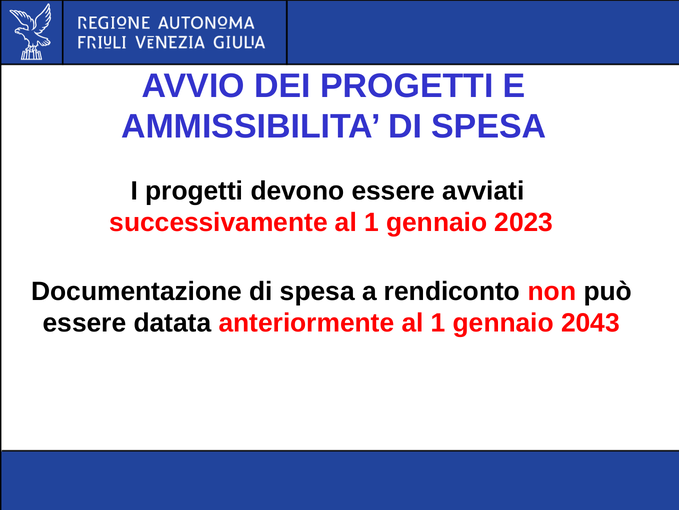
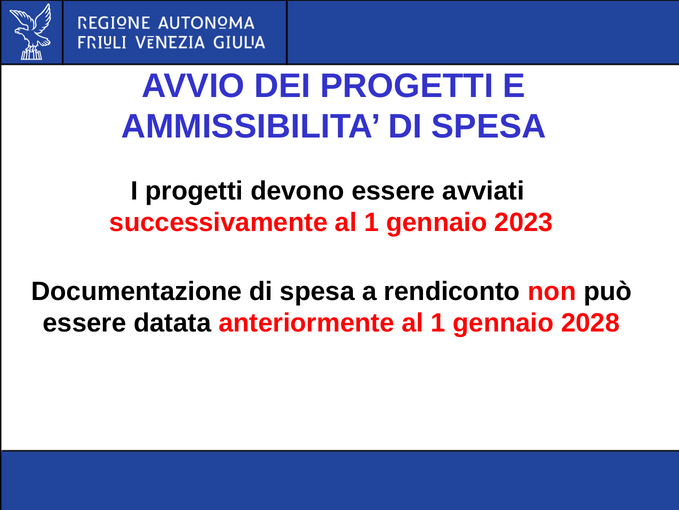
2043: 2043 -> 2028 (590, 323)
